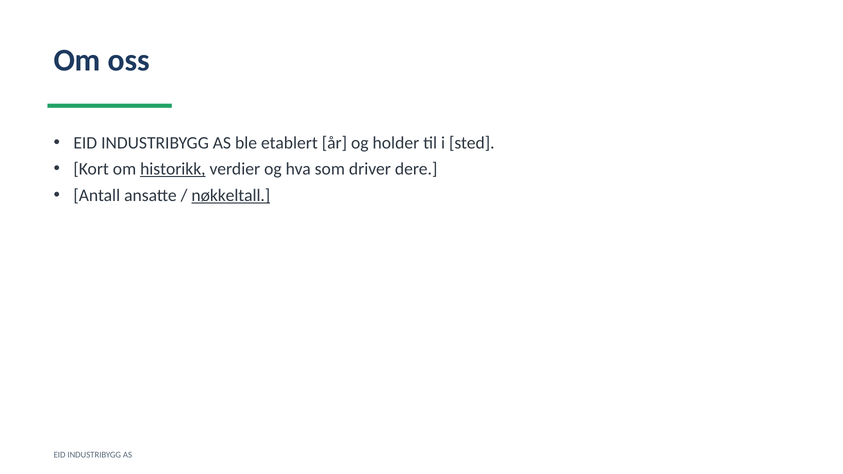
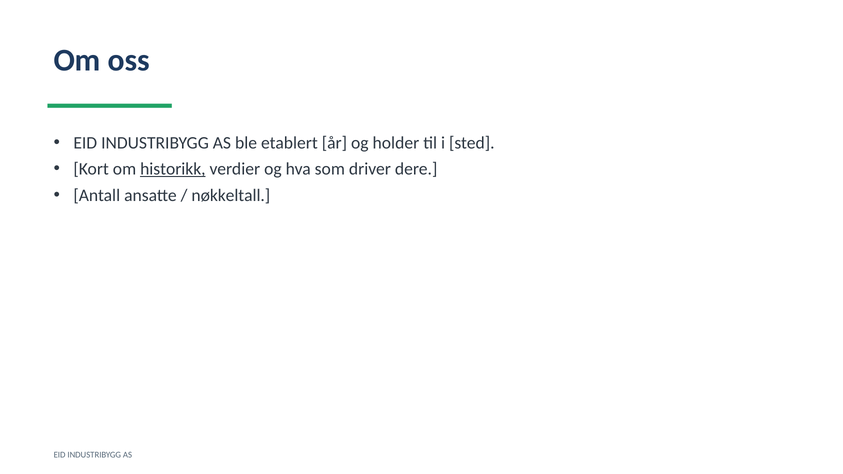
nøkkeltall underline: present -> none (231, 195)
